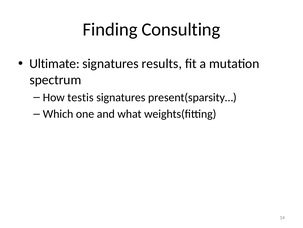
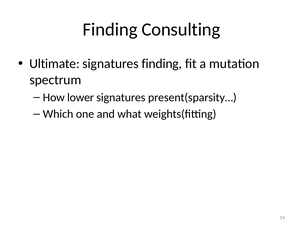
signatures results: results -> finding (162, 64)
testis: testis -> lower (81, 97)
